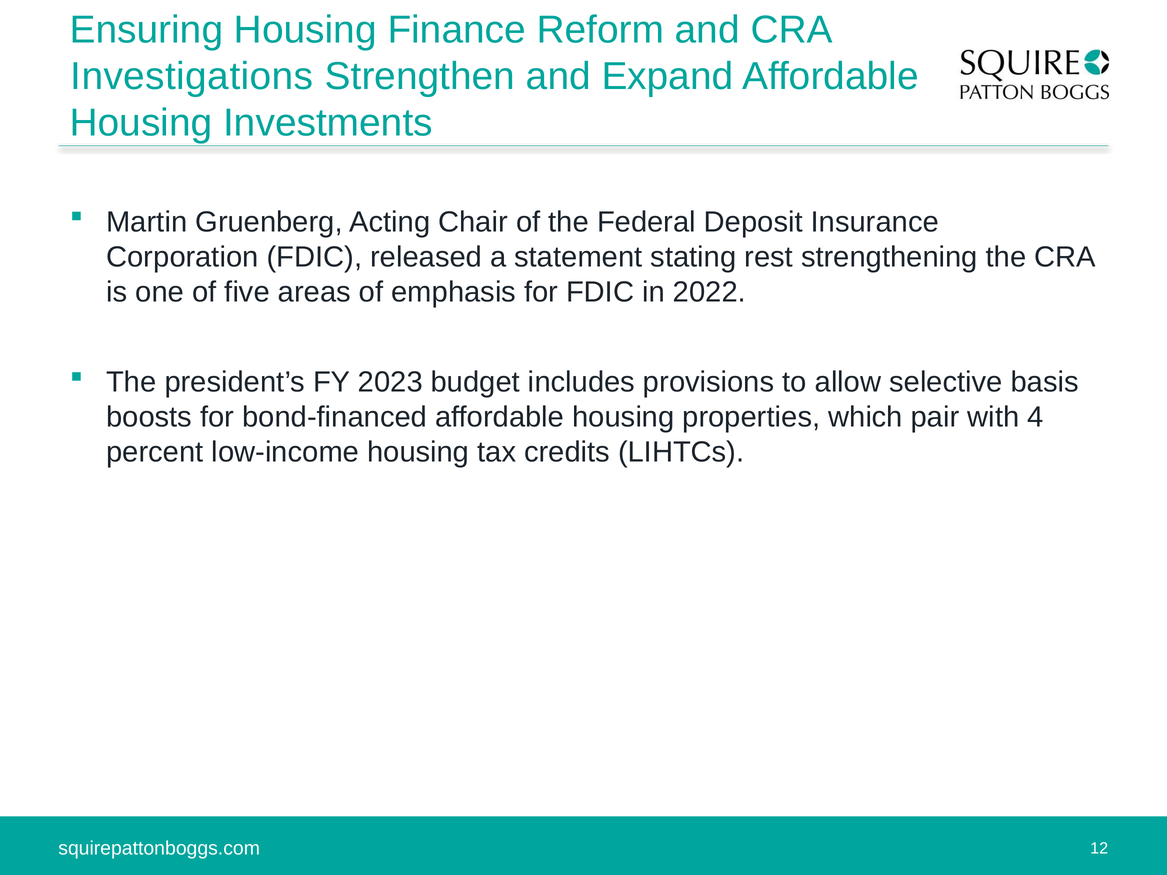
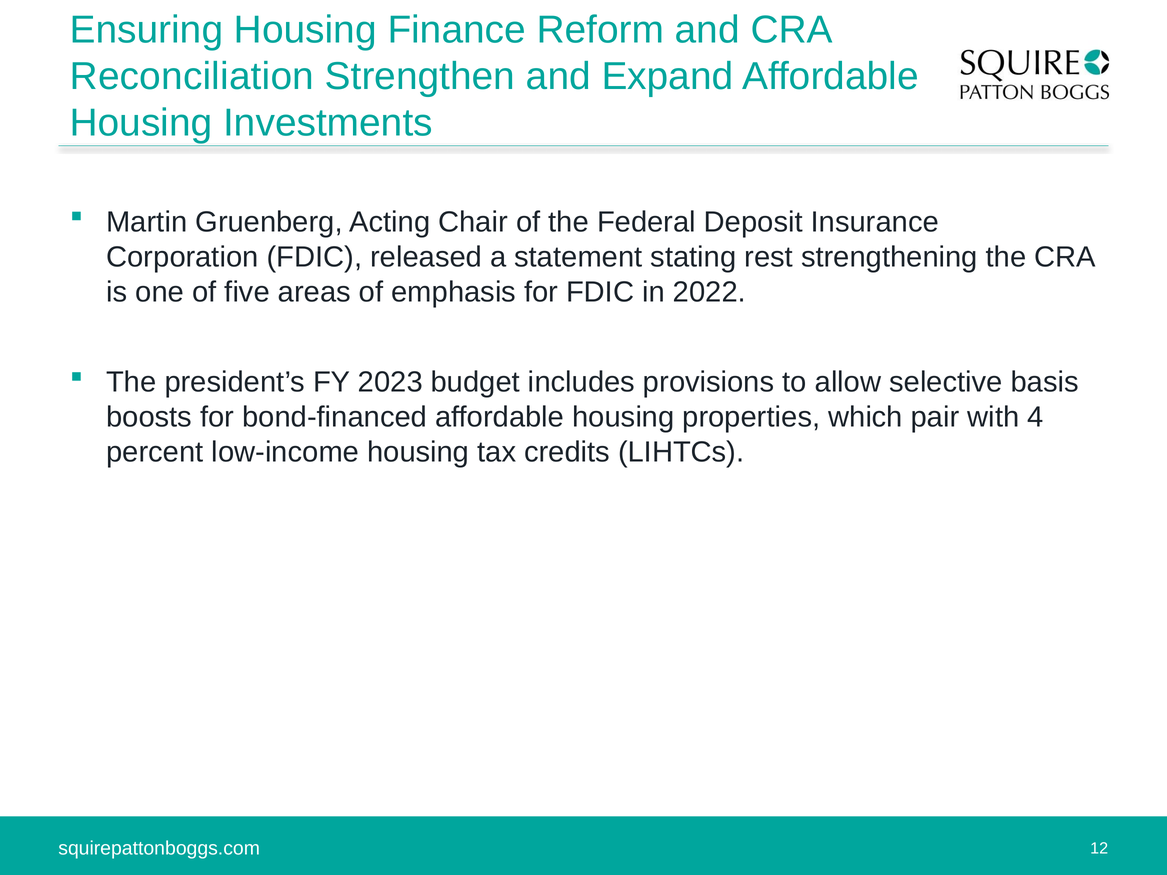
Investigations: Investigations -> Reconciliation (192, 76)
